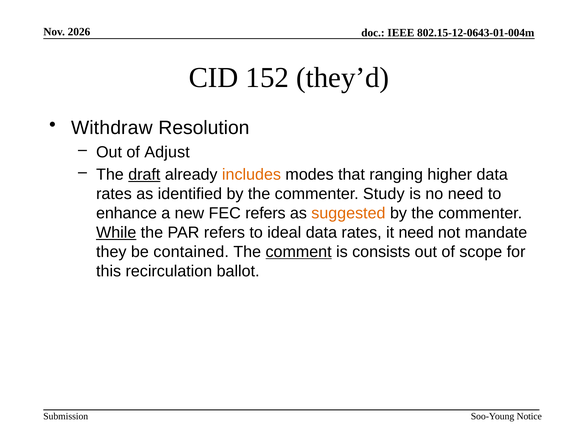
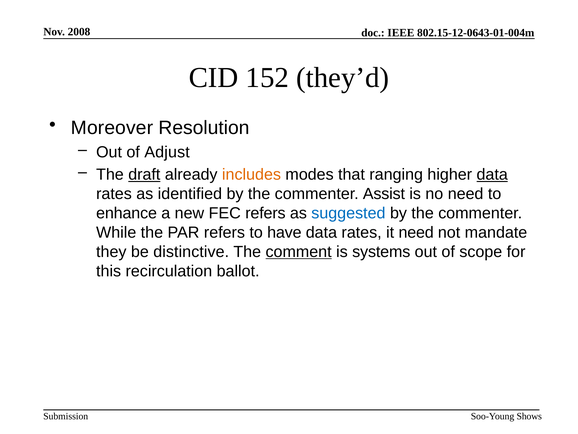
2026: 2026 -> 2008 (79, 32)
Withdraw: Withdraw -> Moreover (112, 128)
data underline: none -> present (492, 174)
Study: Study -> Assist (384, 194)
suggested colour: orange -> blue (348, 213)
While underline: present -> none (116, 232)
ideal: ideal -> have (284, 232)
contained: contained -> distinctive (191, 251)
consists: consists -> systems (381, 251)
Notice: Notice -> Shows (529, 416)
